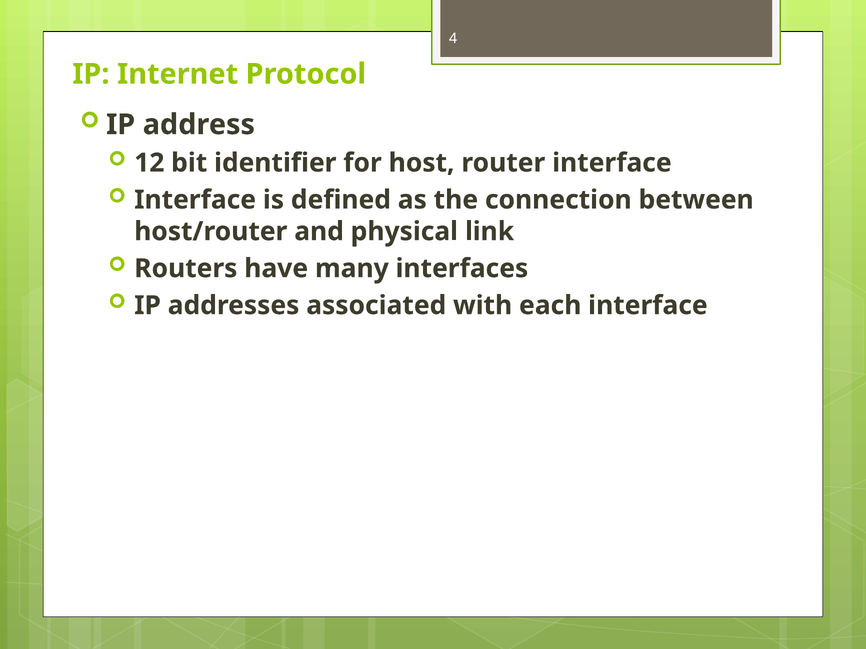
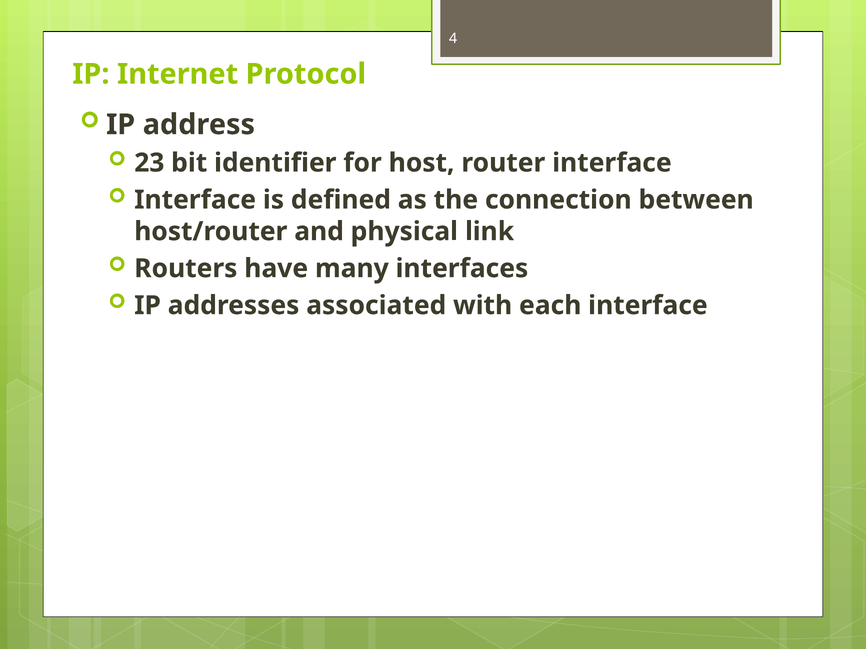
12: 12 -> 23 (149, 163)
